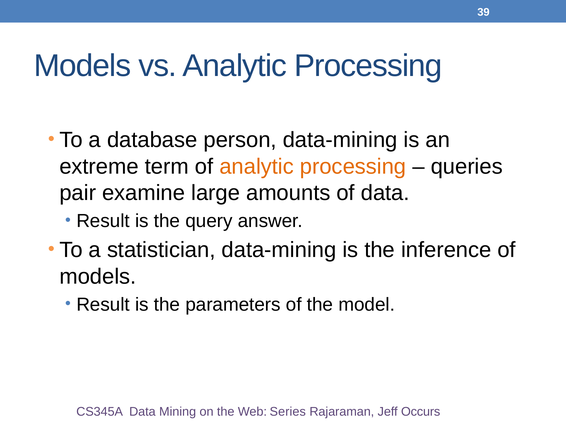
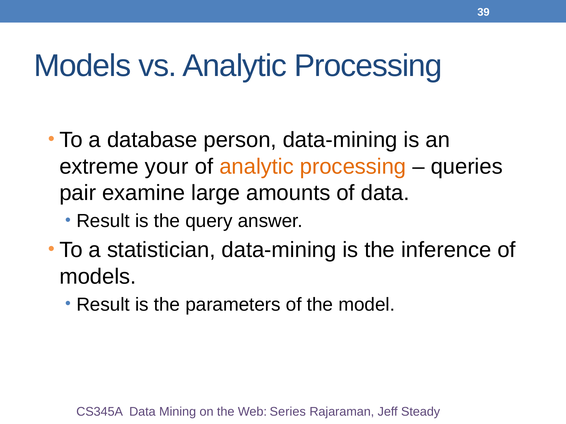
term: term -> your (167, 167)
Occurs: Occurs -> Steady (421, 412)
